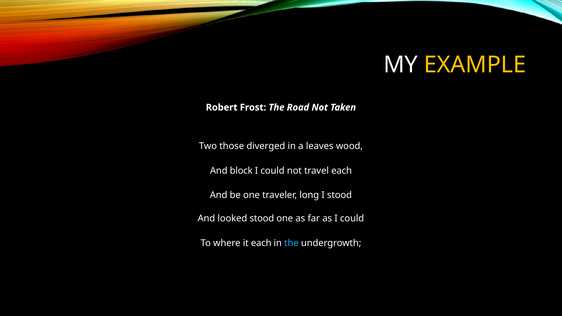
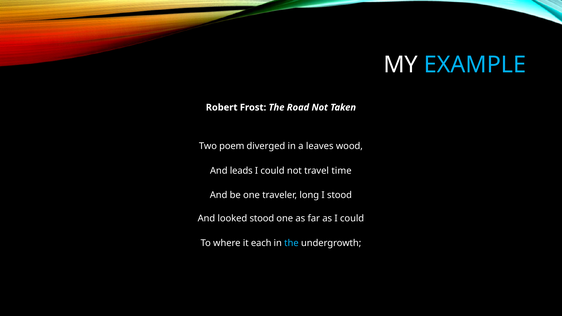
EXAMPLE colour: yellow -> light blue (475, 65)
those: those -> poem (232, 146)
block: block -> leads (241, 171)
travel each: each -> time (341, 171)
